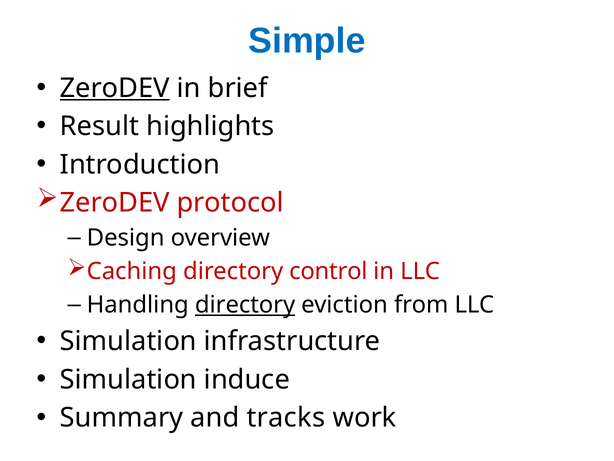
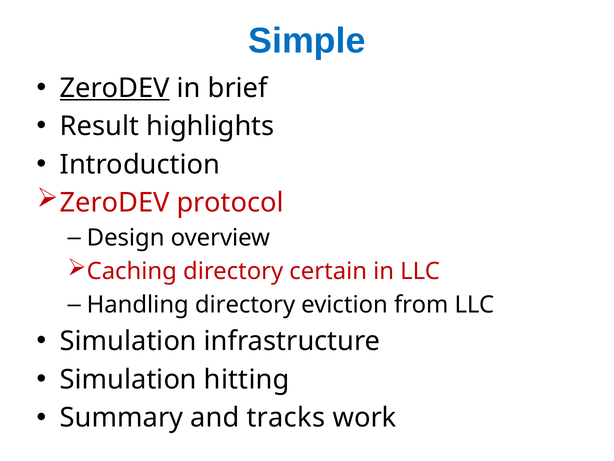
control: control -> certain (328, 271)
directory underline: present -> none (245, 305)
induce: induce -> hitting (247, 379)
